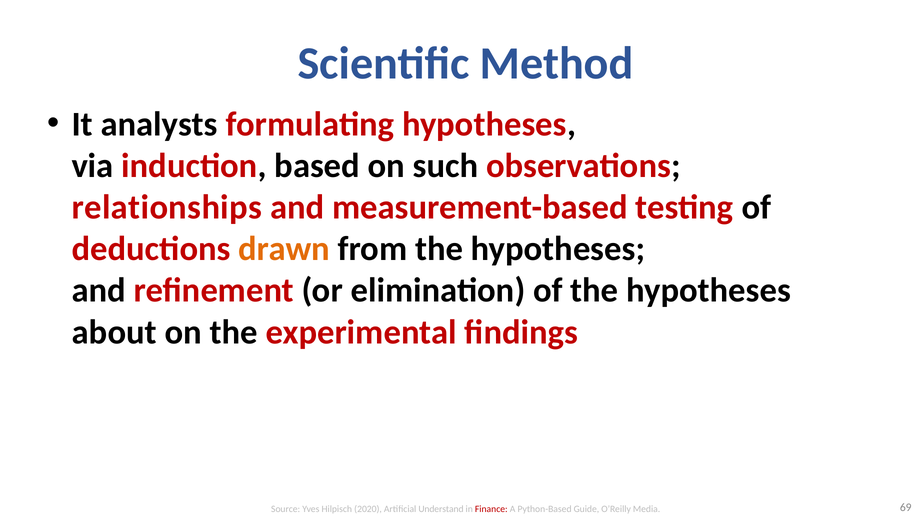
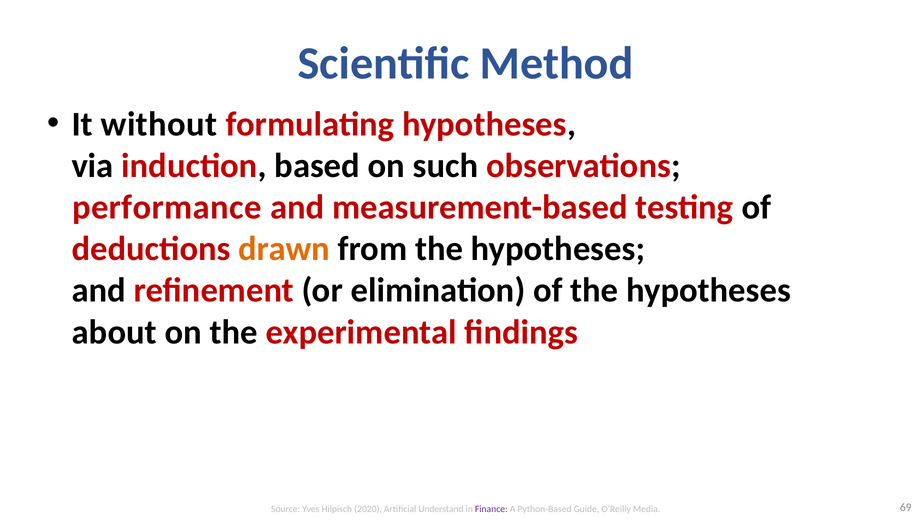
analysts: analysts -> without (159, 124)
relationships: relationships -> performance (167, 207)
Finance colour: red -> purple (491, 509)
